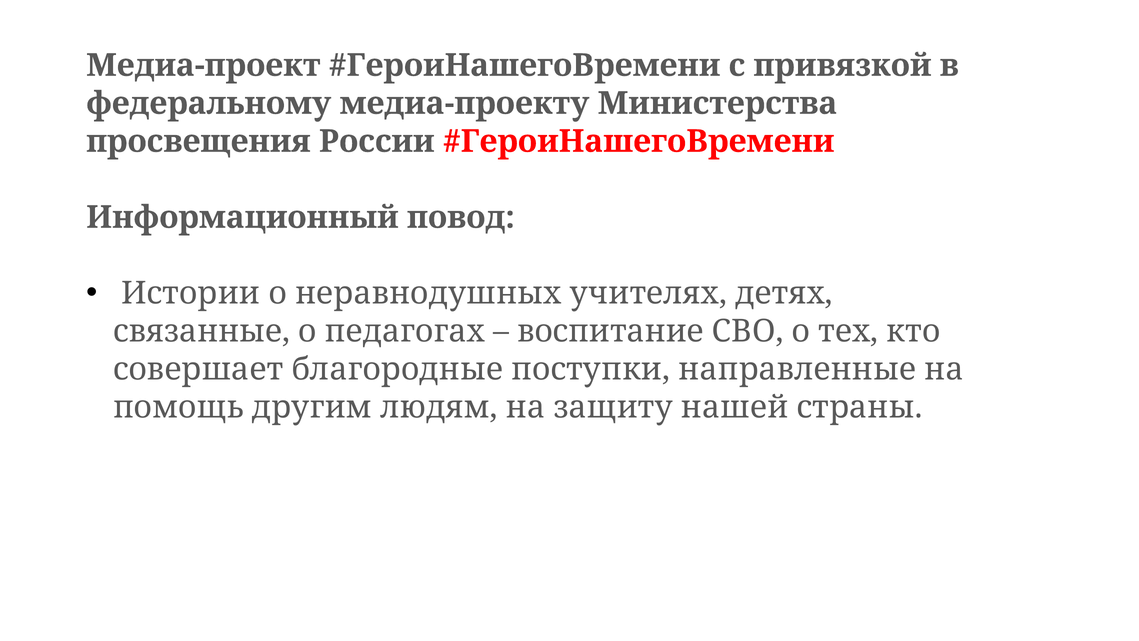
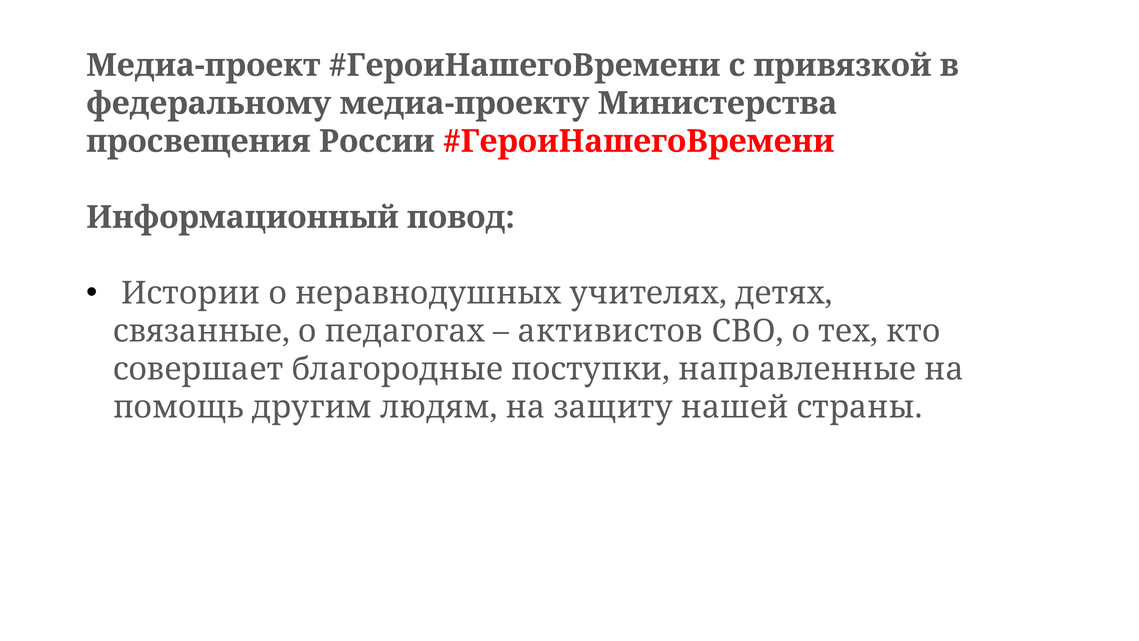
воспитание: воспитание -> активистов (610, 331)
